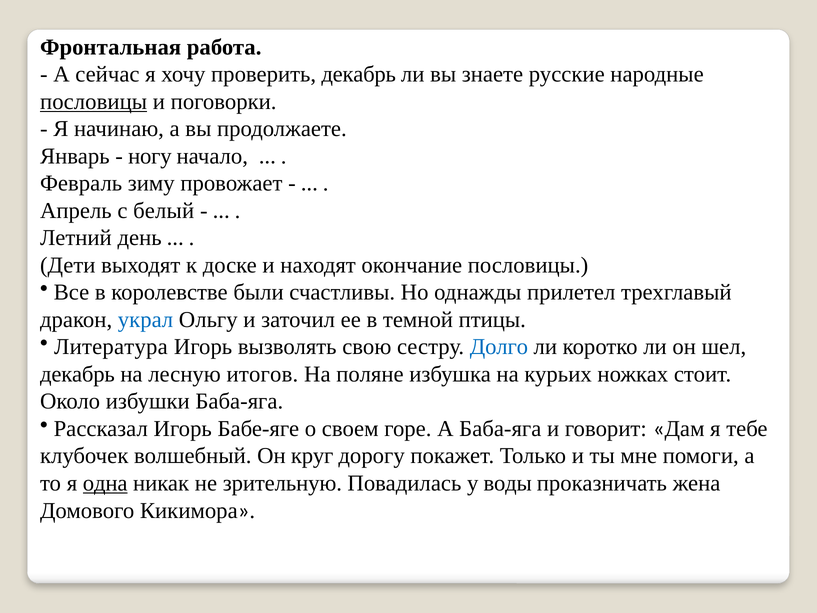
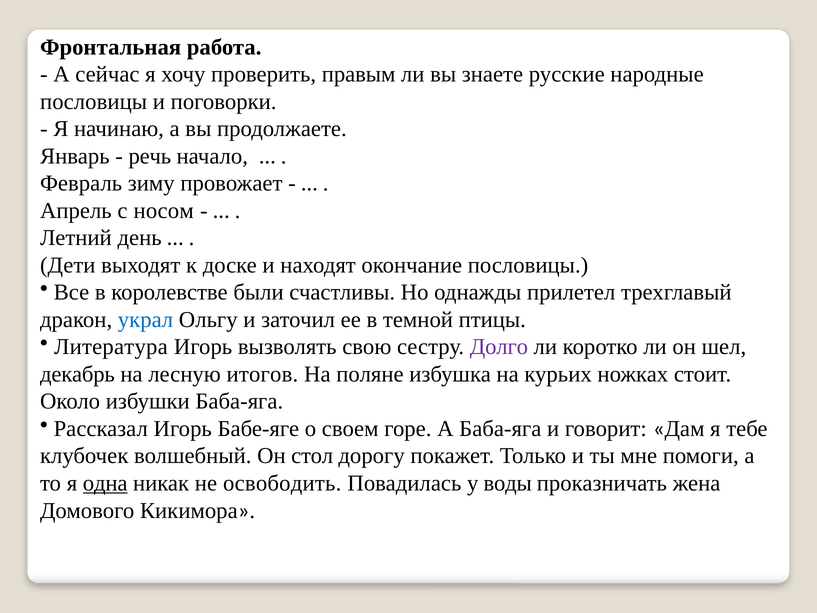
проверить декабрь: декабрь -> правым (359, 74)
пословицы underline: present -> none (94, 102)
ногу: ногу -> речь (150, 156)
белый: белый -> носом (164, 211)
Долго colour: blue -> purple (499, 347)
круг: круг -> стол (312, 456)
зрительную: зрительную -> освободить (282, 483)
